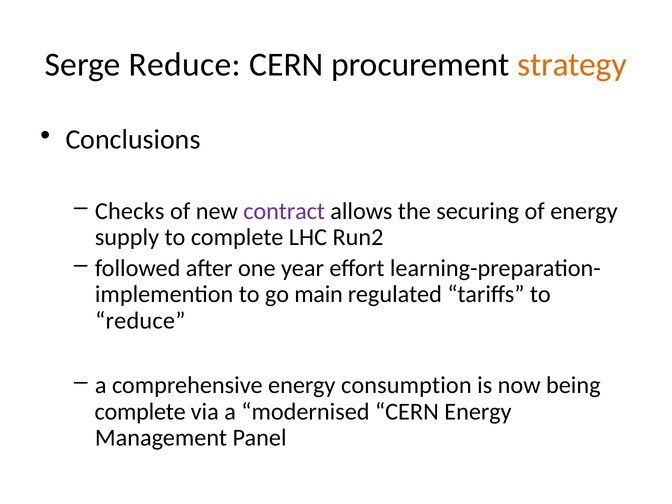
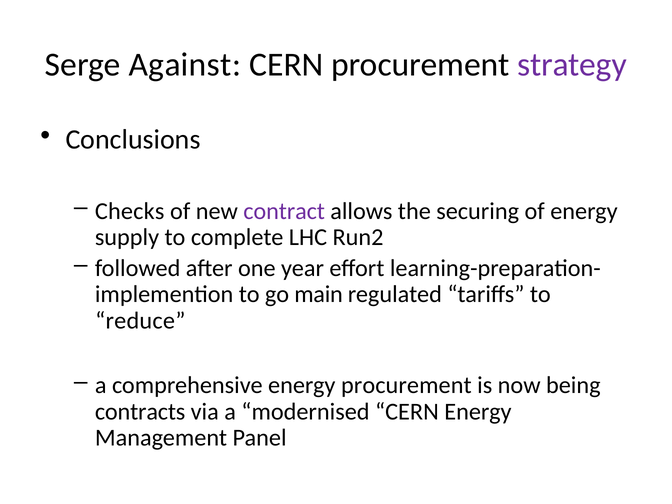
Serge Reduce: Reduce -> Against (185, 65)
strategy colour: orange -> purple (572, 65)
energy consumption: consumption -> procurement (406, 385)
complete: complete -> contracts (140, 412)
